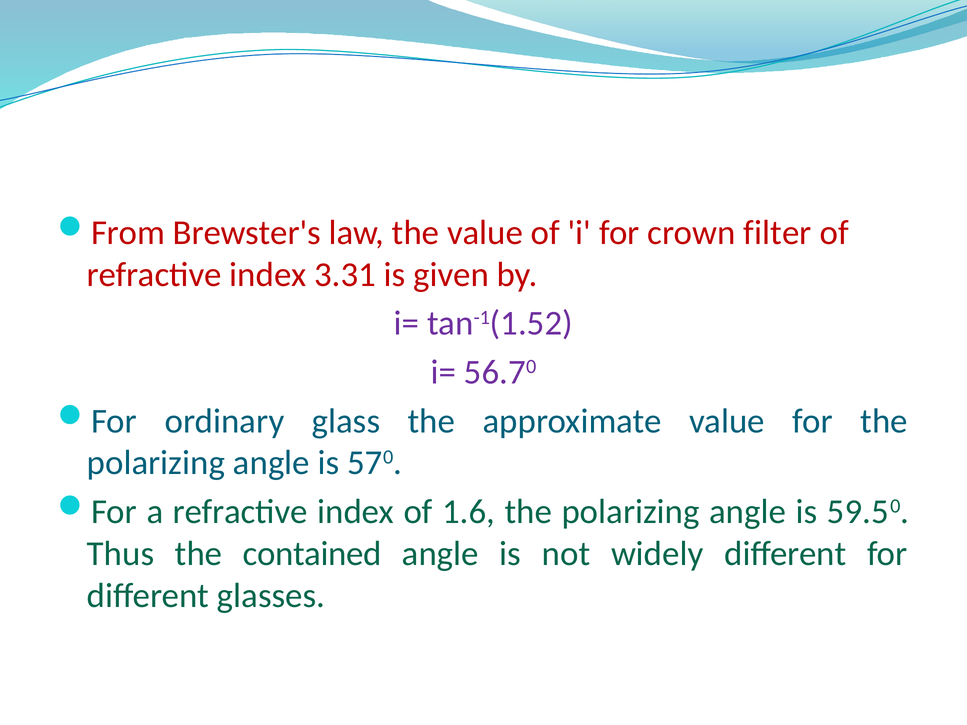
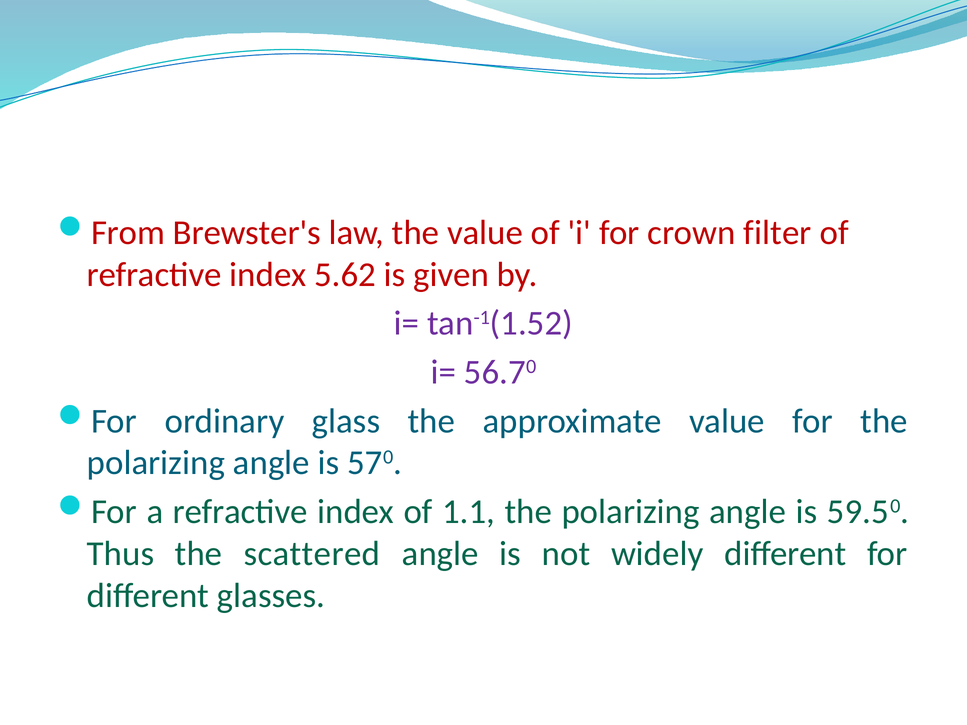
3.31: 3.31 -> 5.62 (345, 275)
1.6: 1.6 -> 1.1 (469, 512)
contained: contained -> scattered (312, 554)
